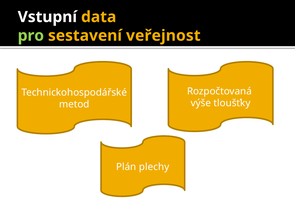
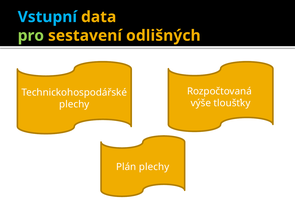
Vstupní colour: white -> light blue (47, 17)
veřejnost: veřejnost -> odlišných (163, 36)
metod: metod -> plechy (74, 104)
